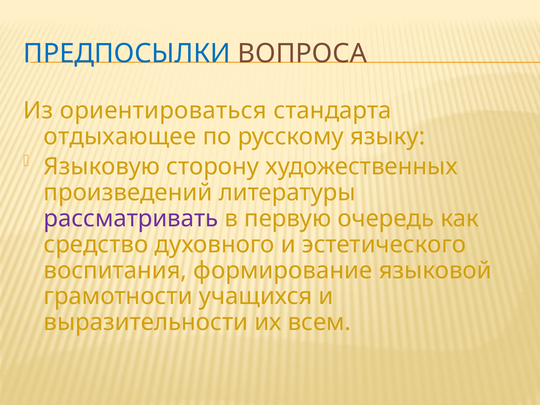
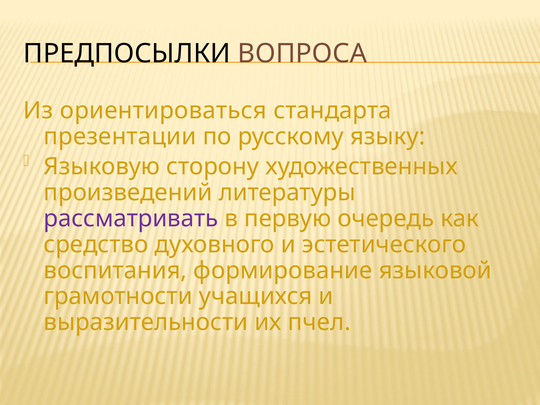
ПРЕДПОСЫЛКИ colour: blue -> black (127, 54)
отдыхающее: отдыхающее -> презентации (120, 136)
всем: всем -> пчел (319, 322)
